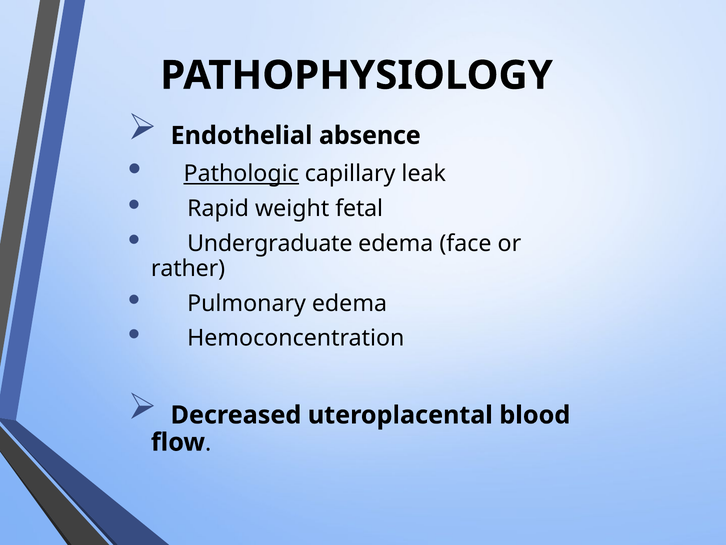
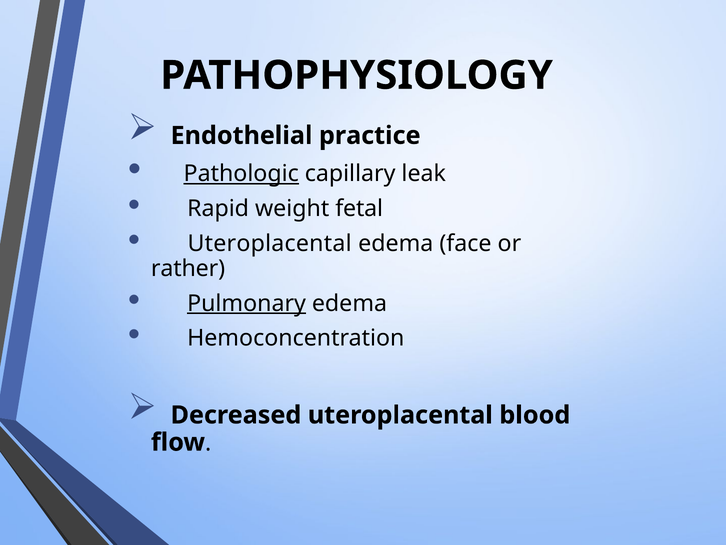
absence: absence -> practice (370, 135)
Undergraduate: Undergraduate -> Uteroplacental (270, 243)
Pulmonary underline: none -> present (247, 303)
